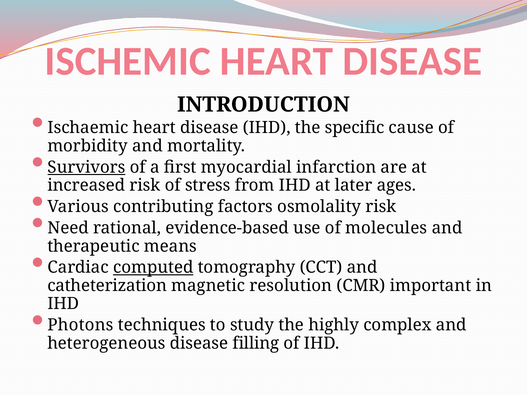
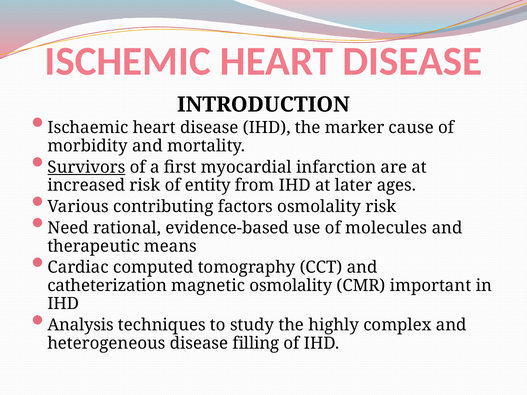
specific: specific -> marker (355, 128)
stress: stress -> entity (208, 185)
computed underline: present -> none (153, 268)
magnetic resolution: resolution -> osmolality (291, 286)
Photons: Photons -> Analysis (81, 325)
